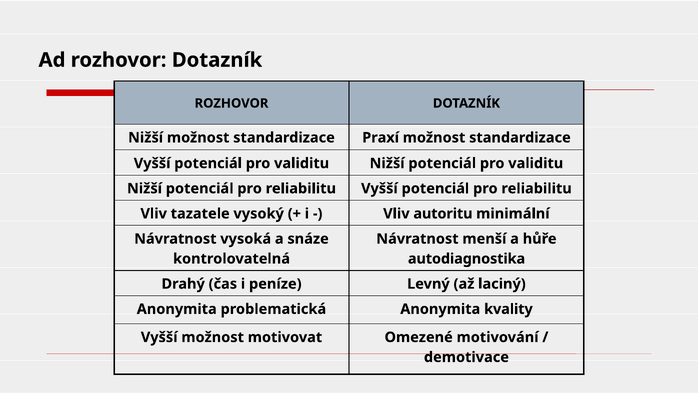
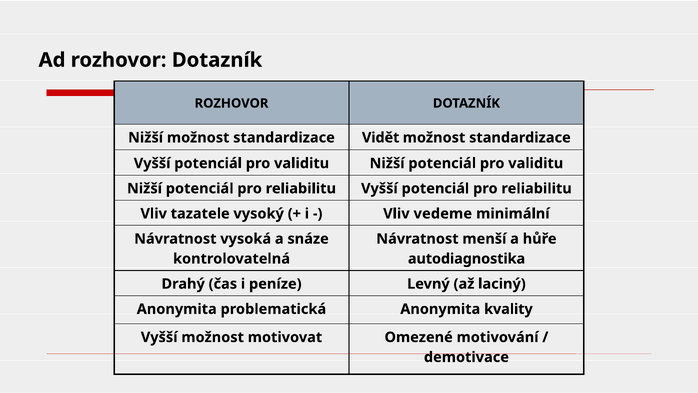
Praxí: Praxí -> Vidět (381, 137)
autoritu: autoritu -> vedeme (443, 213)
